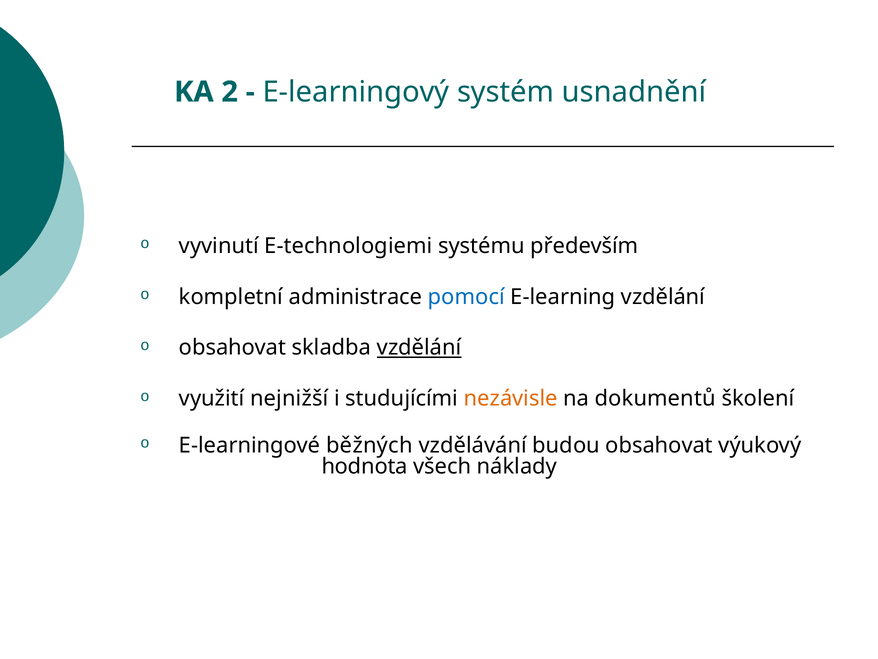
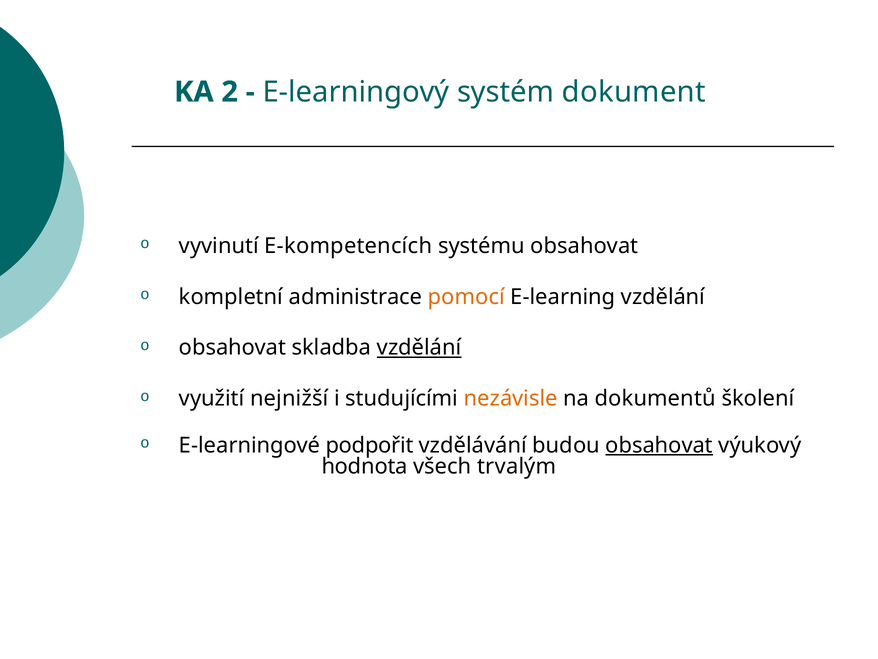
usnadnění: usnadnění -> dokument (634, 92)
E-technologiemi: E-technologiemi -> E-kompetencích (348, 246)
systému především: především -> obsahovat (584, 246)
pomocí colour: blue -> orange (466, 297)
běžných: běžných -> podpořit (370, 445)
obsahovat underline: none -> present (659, 445)
náklady: náklady -> trvalým (517, 466)
